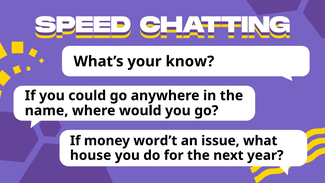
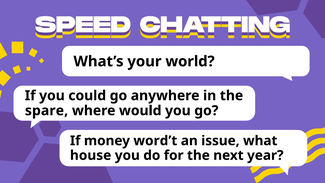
know: know -> world (190, 61)
name: name -> spare (47, 111)
